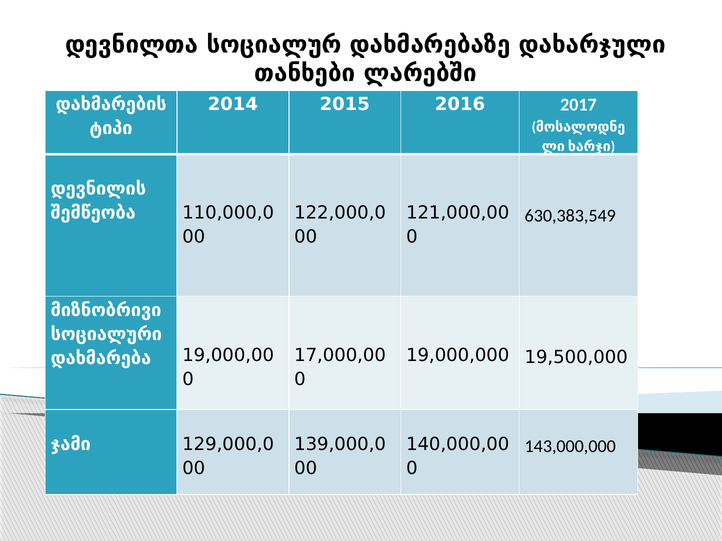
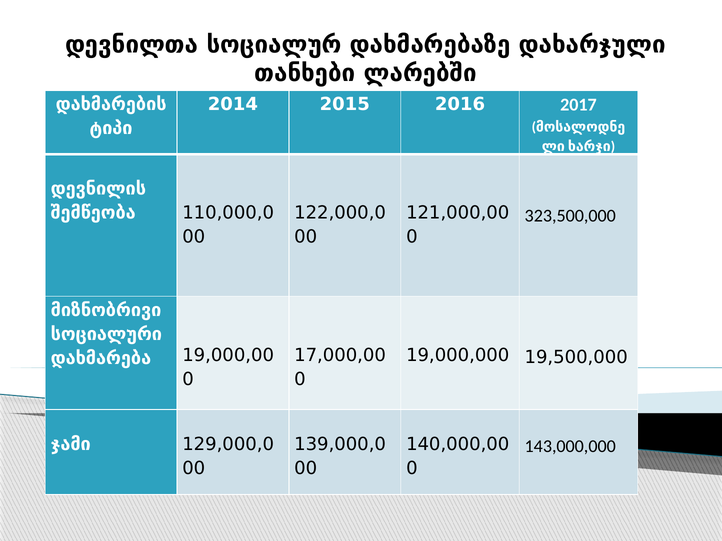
630,383,549: 630,383,549 -> 323,500,000 (570, 216)
